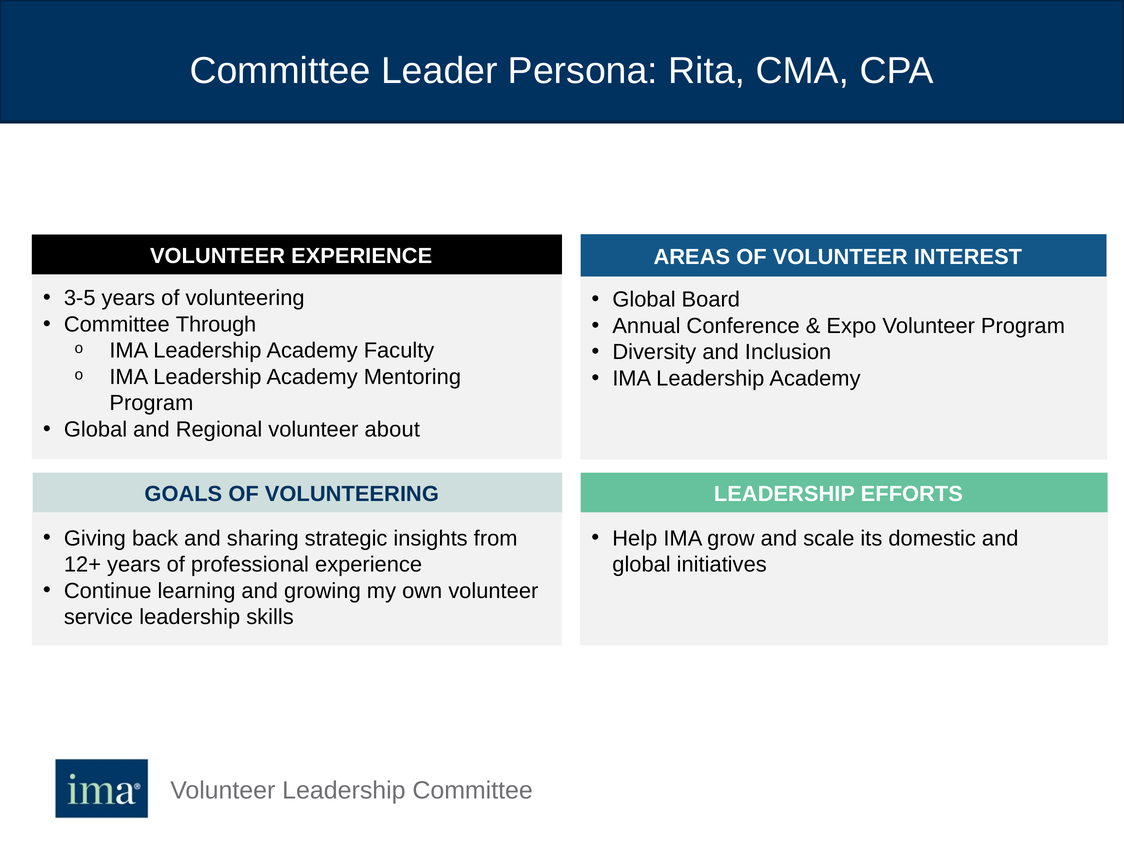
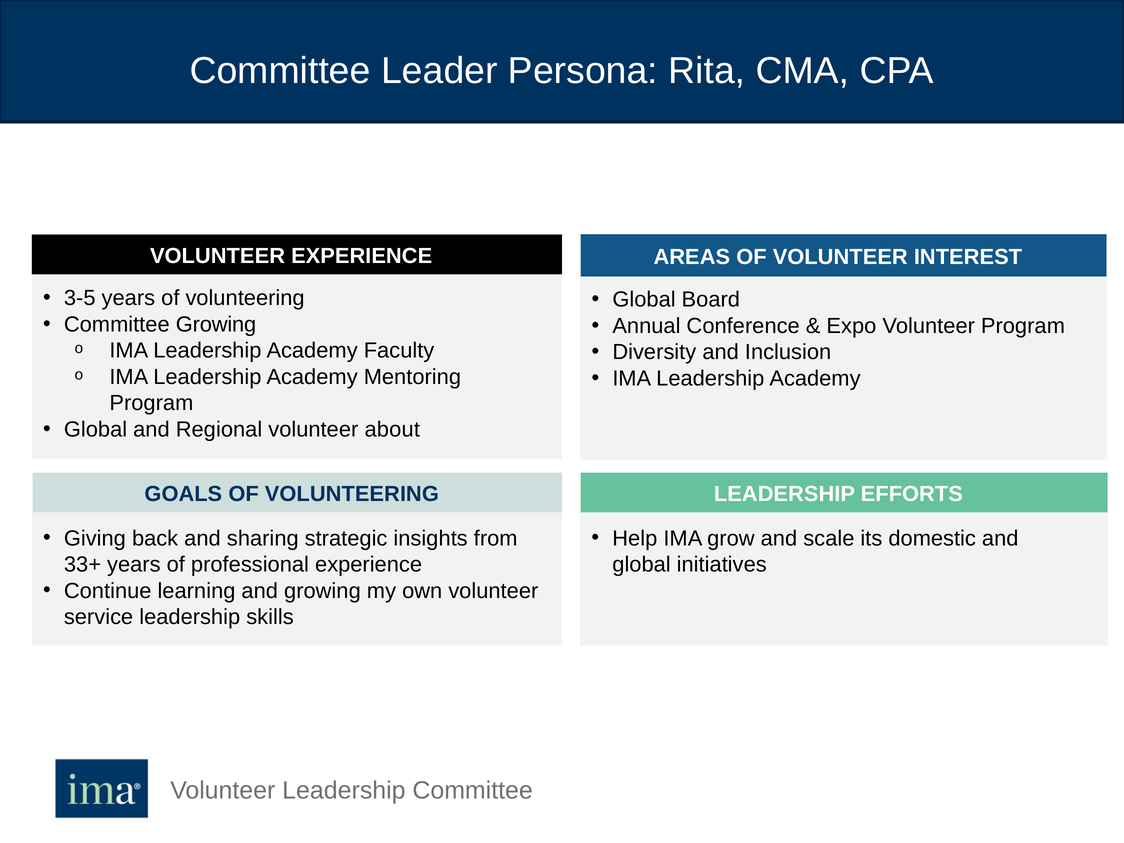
Committee Through: Through -> Growing (216, 324)
12+: 12+ -> 33+ (82, 565)
